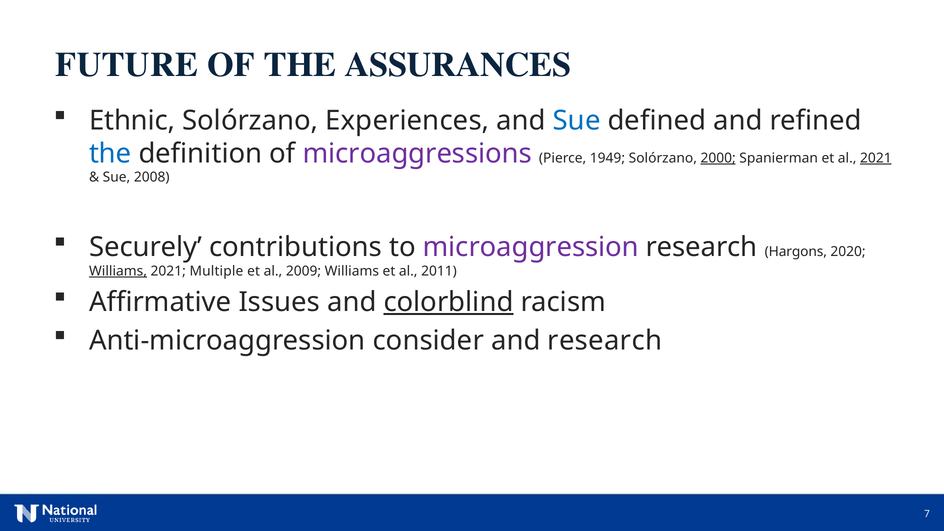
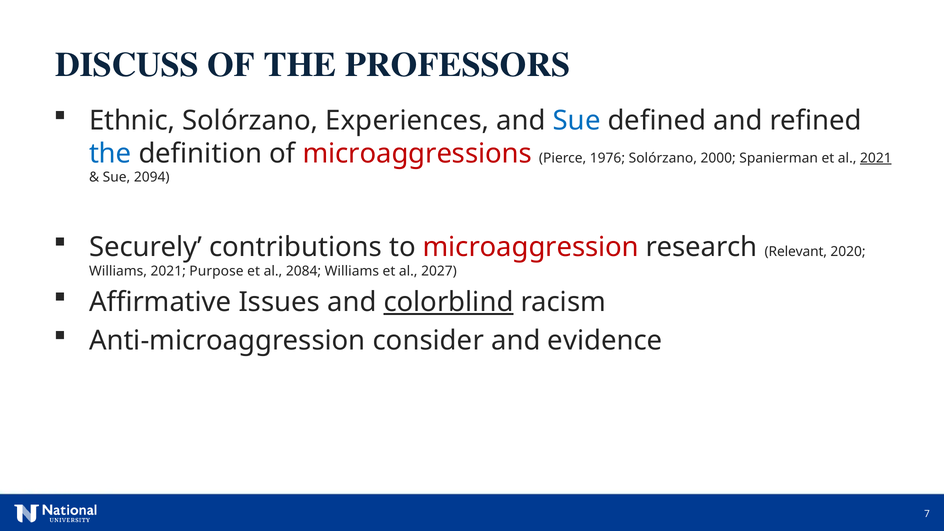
FUTURE: FUTURE -> DISCUSS (127, 65)
ASSURANCES: ASSURANCES -> PROFESSORS (458, 65)
microaggressions colour: purple -> red (417, 154)
1949: 1949 -> 1976 (607, 158)
2000 underline: present -> none (718, 158)
2008: 2008 -> 2094 (152, 177)
microaggression colour: purple -> red (531, 247)
Hargons: Hargons -> Relevant (796, 252)
Williams underline: present -> none (118, 271)
Multiple: Multiple -> Purpose (216, 271)
2009: 2009 -> 2084 (304, 271)
2011: 2011 -> 2027 (439, 271)
and research: research -> evidence (605, 341)
